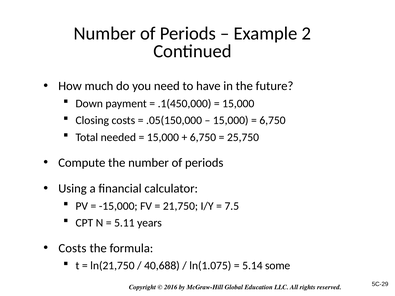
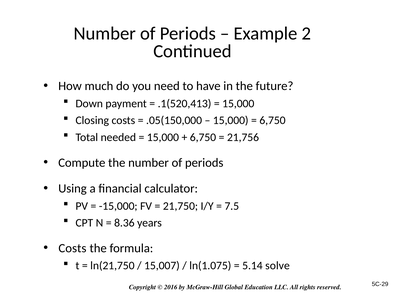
.1(450,000: .1(450,000 -> .1(520,413 (185, 104)
25,750: 25,750 -> 21,756 (243, 137)
5.11: 5.11 -> 8.36 (124, 223)
40,688: 40,688 -> 15,007 (162, 266)
some: some -> solve (277, 266)
